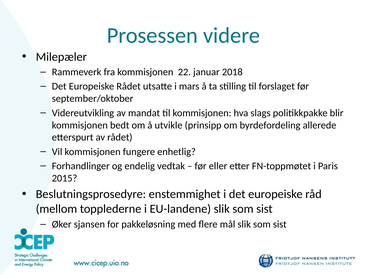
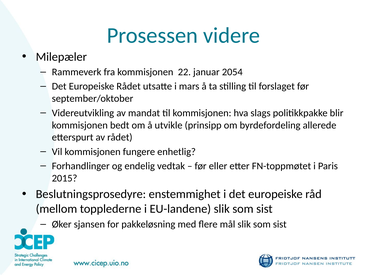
2018: 2018 -> 2054 (232, 72)
